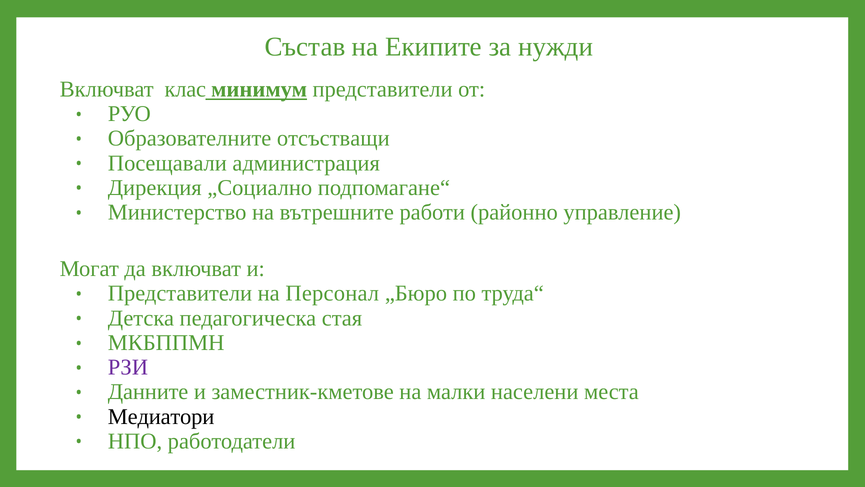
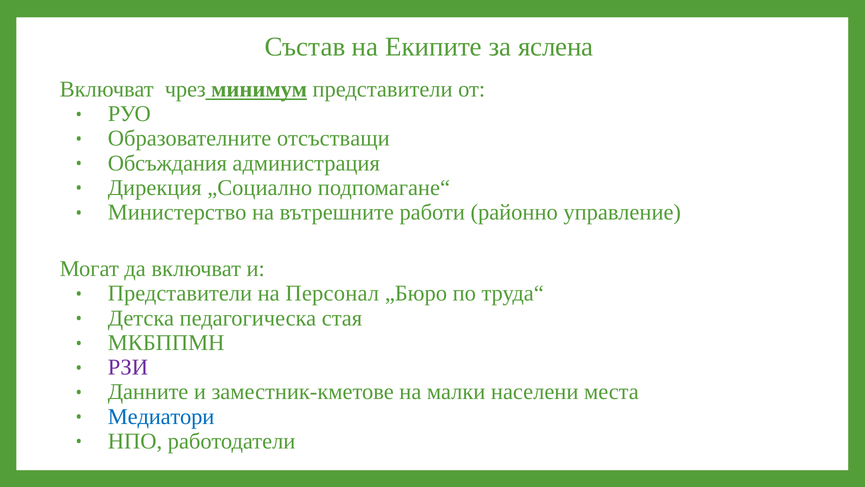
нужди: нужди -> яслена (556, 47)
клас: клас -> чрез (185, 89)
Посещавали: Посещавали -> Обсъждания (167, 163)
Медиатори colour: black -> blue (161, 416)
